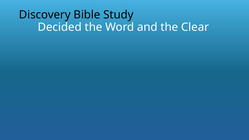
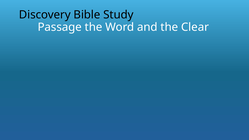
Decided: Decided -> Passage (60, 27)
